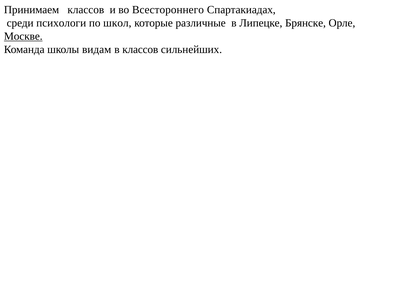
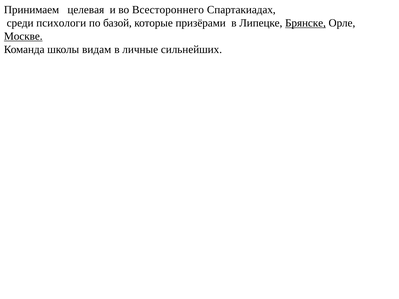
Принимаем классов: классов -> целевая (86, 10)
школ: школ -> базой (117, 23)
различные: различные -> призёрами (201, 23)
Брянске underline: none -> present (306, 23)
в классов: классов -> личные (140, 50)
